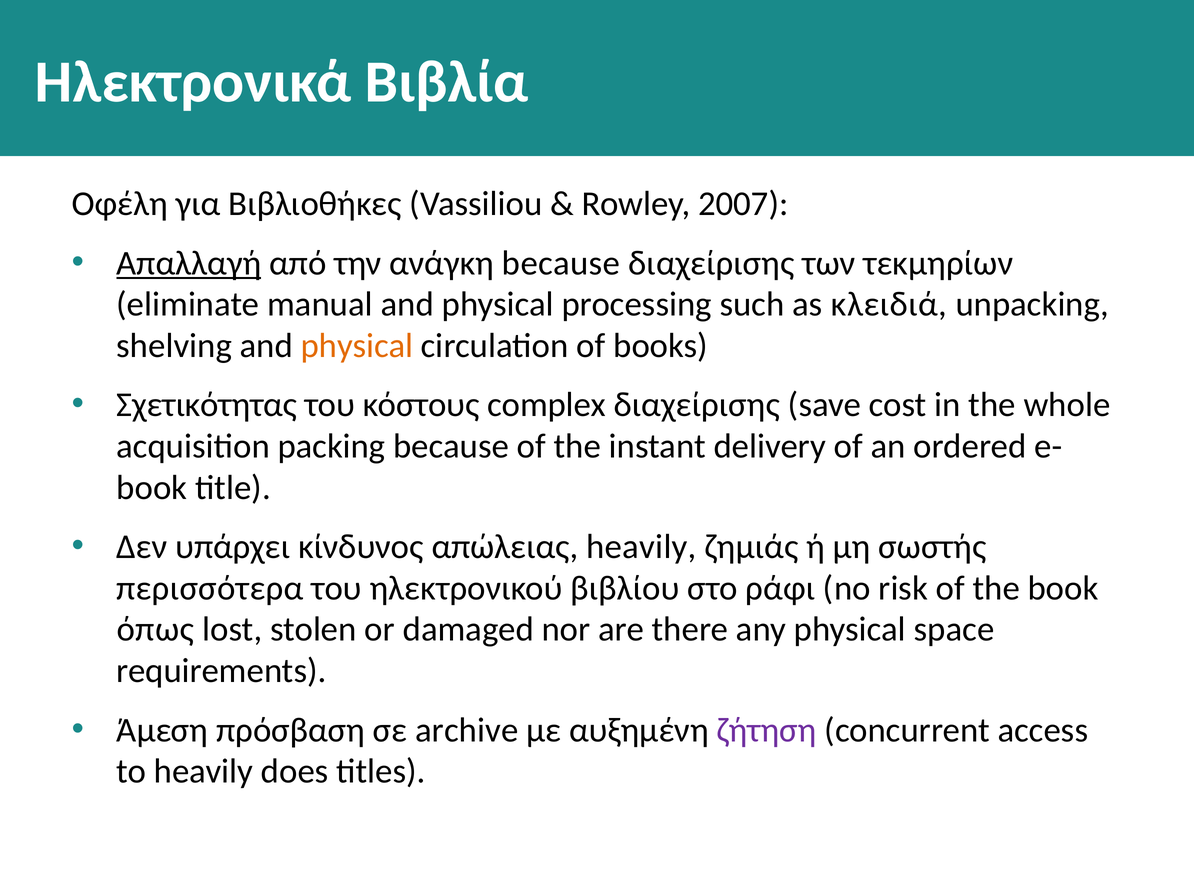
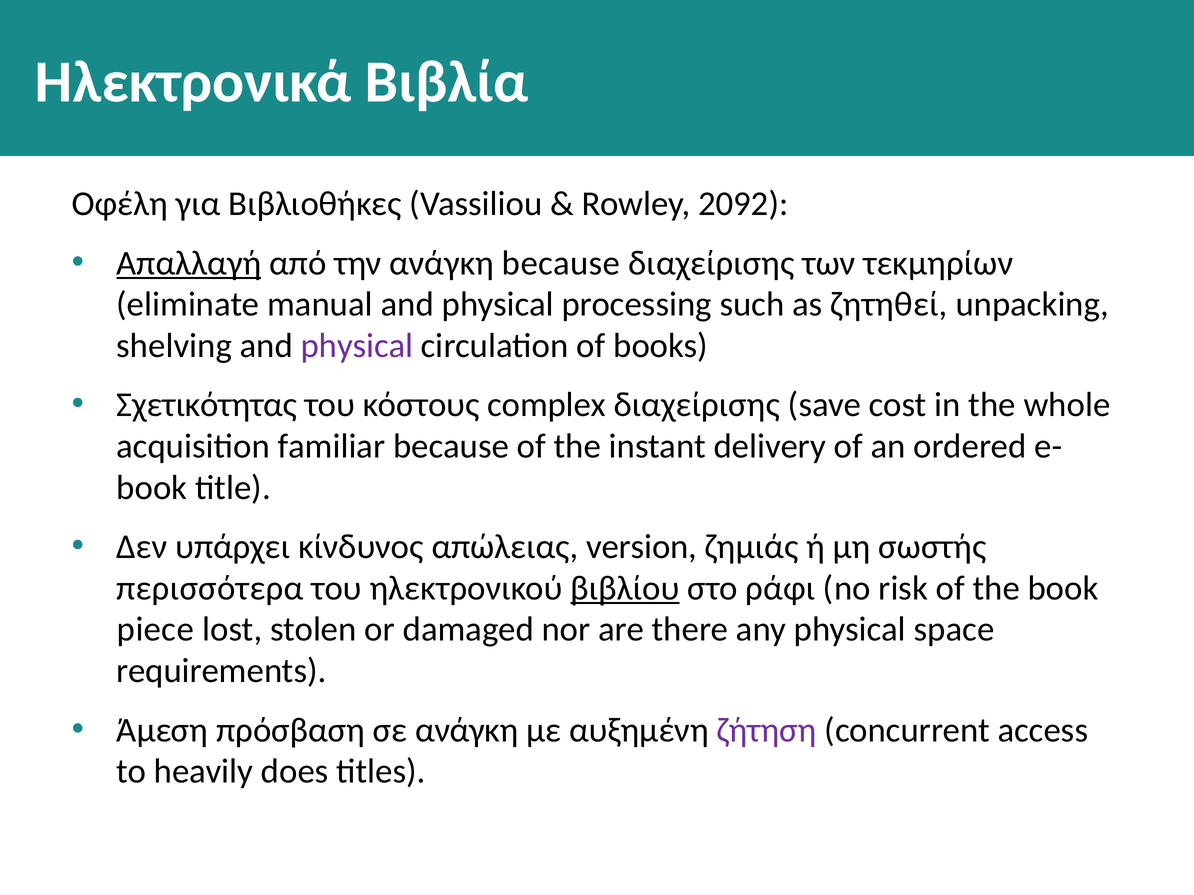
2007: 2007 -> 2092 (743, 204)
κλειδιά: κλειδιά -> ζητηθεί (889, 305)
physical colour: orange -> purple (357, 346)
packing: packing -> familiar (331, 447)
απώλειας heavily: heavily -> version (642, 547)
βιβλίου underline: none -> present (625, 588)
όπως: όπως -> piece (155, 630)
σε archive: archive -> ανάγκη (467, 730)
